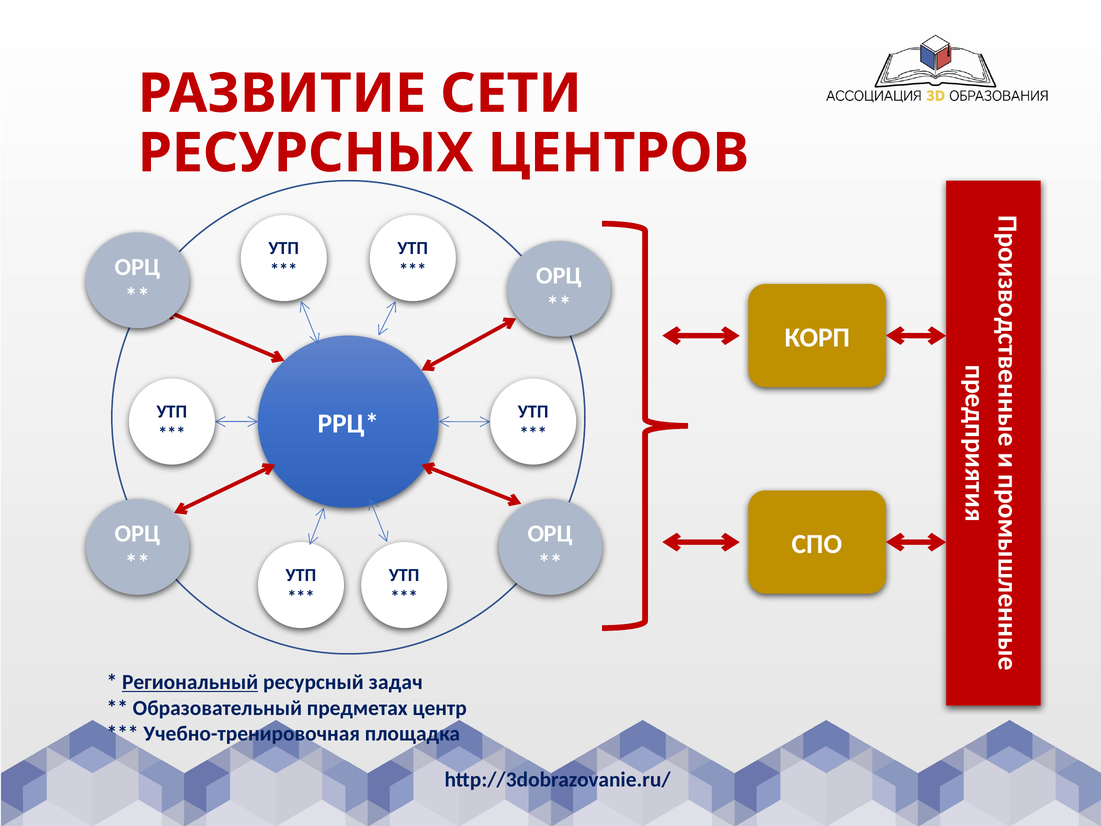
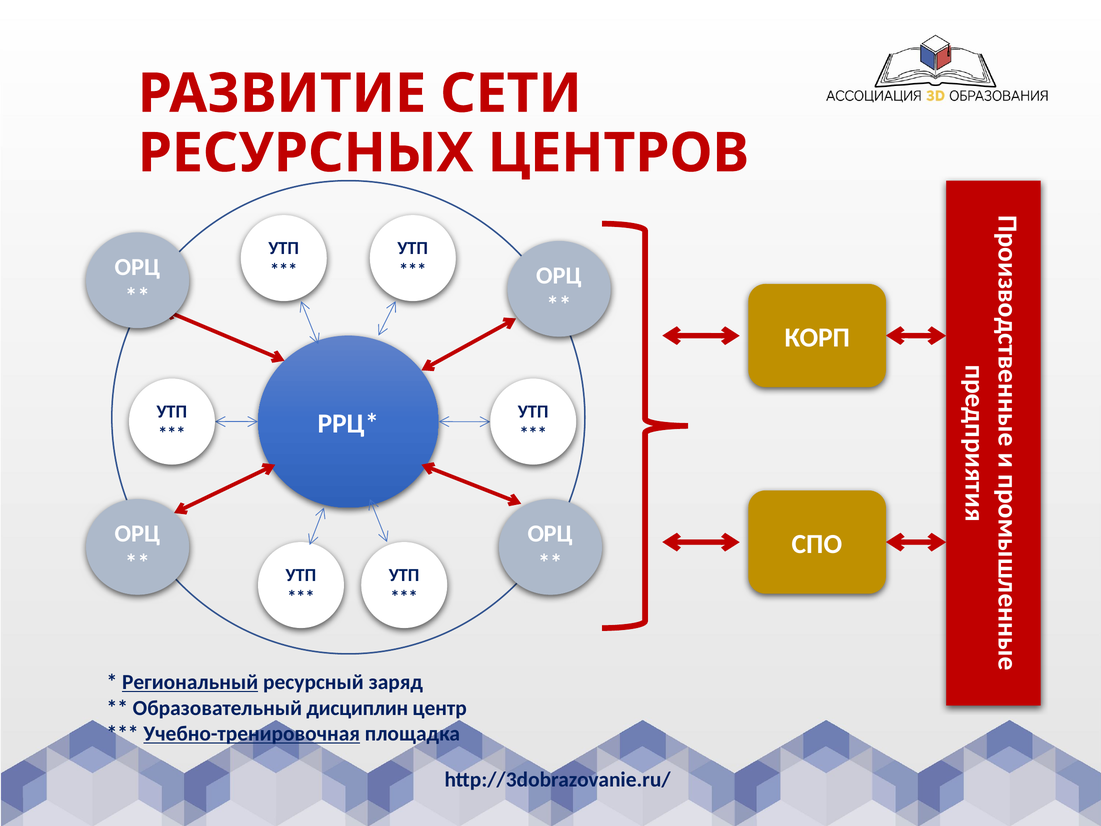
задач: задач -> заряд (396, 682)
предметах: предметах -> дисциплин (357, 708)
Учебно-тренировочная underline: none -> present (252, 734)
